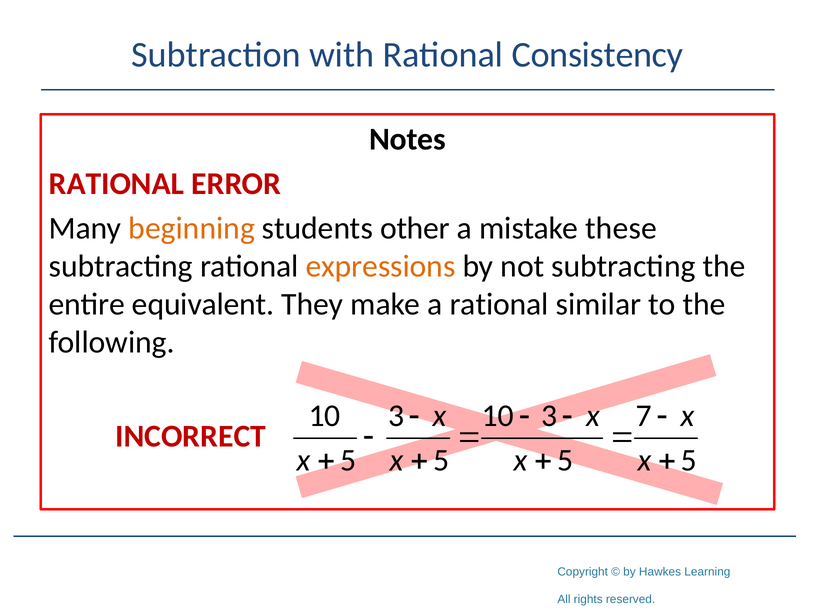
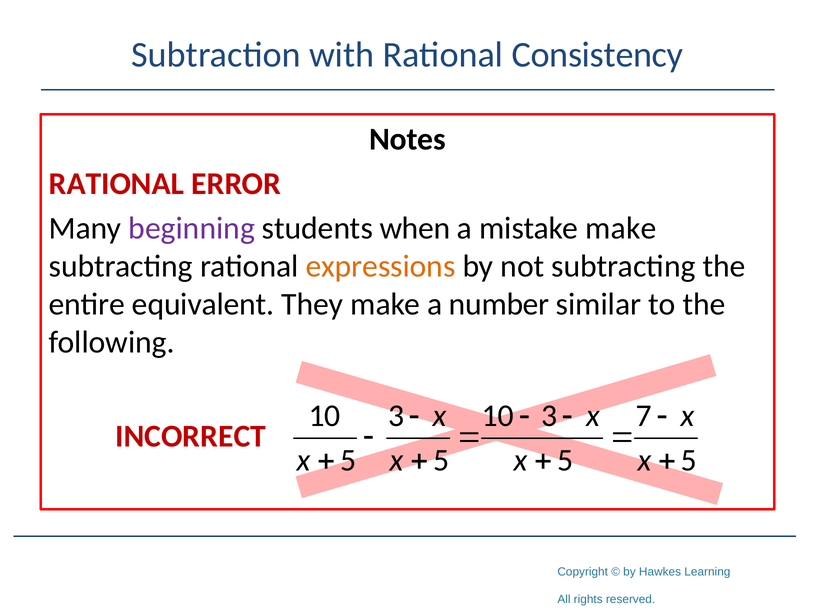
beginning colour: orange -> purple (192, 228)
other: other -> when (415, 228)
mistake these: these -> make (621, 228)
a rational: rational -> number (499, 304)
